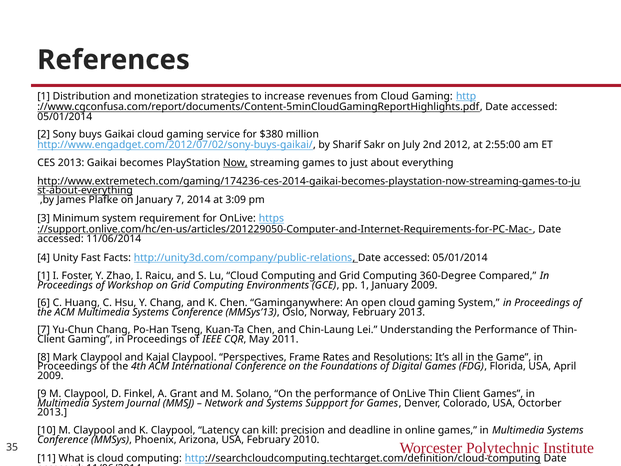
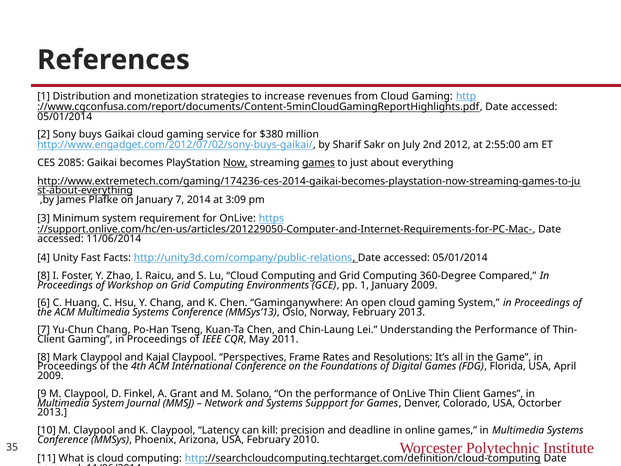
CES 2013: 2013 -> 2085 (71, 163)
games underline: none -> present (319, 163)
1: 1 -> 8 (44, 275)
